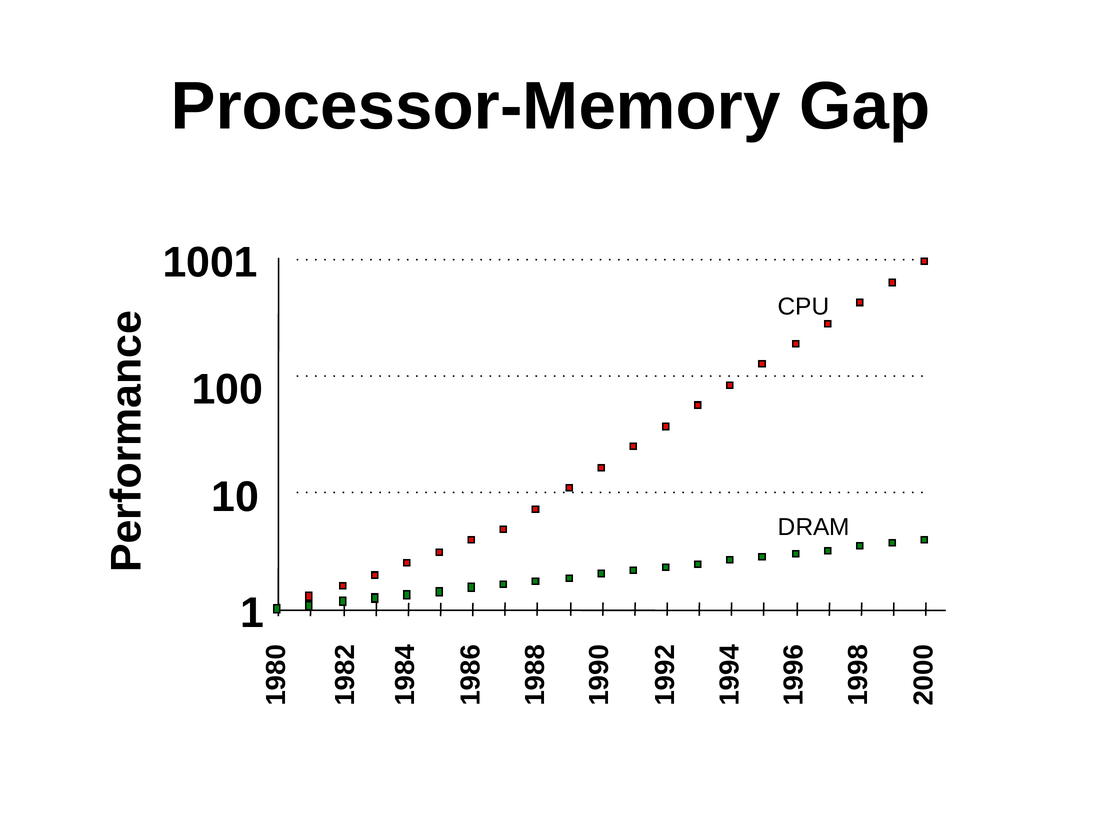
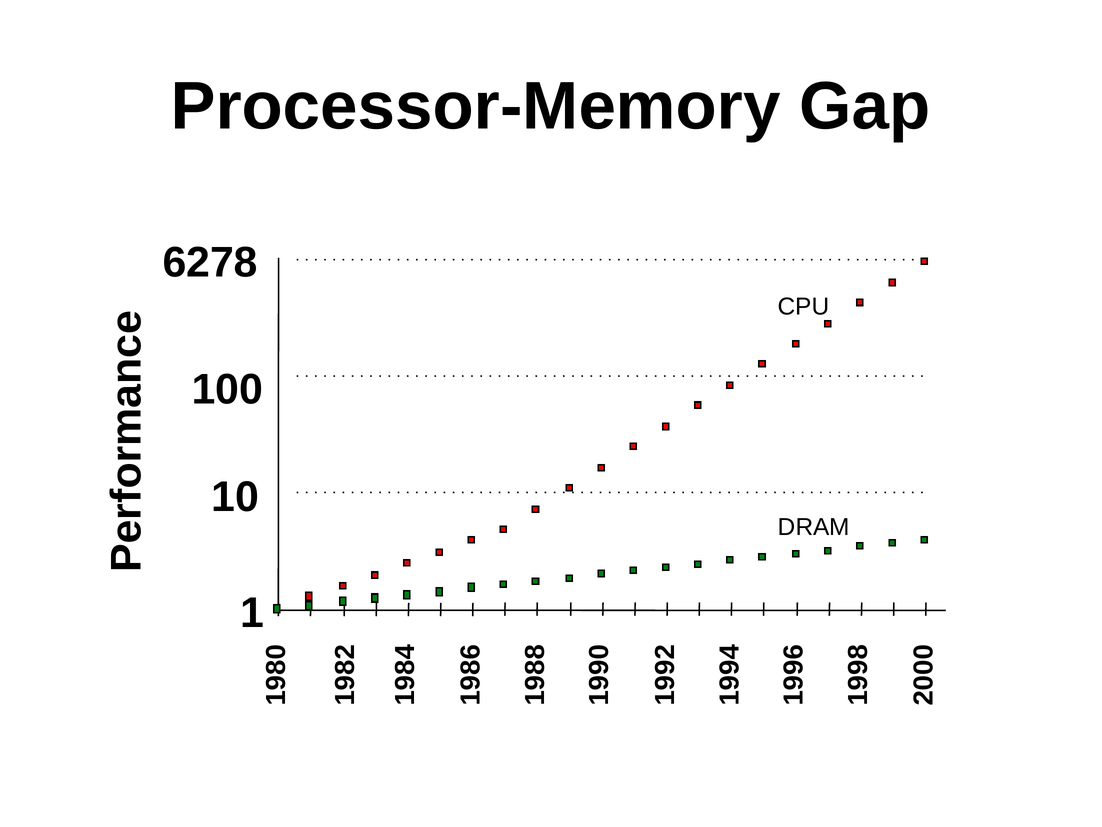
1001: 1001 -> 6278 (210, 262)
